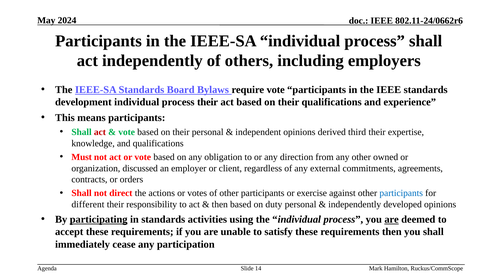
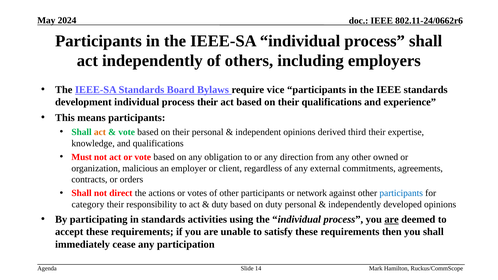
require vote: vote -> vice (276, 90)
act colour: red -> orange (100, 132)
discussed: discussed -> malicious (140, 168)
exercise: exercise -> network (312, 193)
different: different -> category (88, 205)
then: then -> duty (220, 205)
participating underline: present -> none (99, 220)
